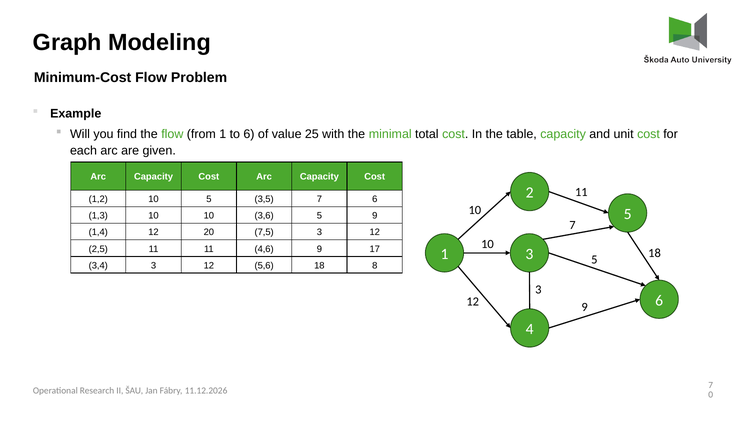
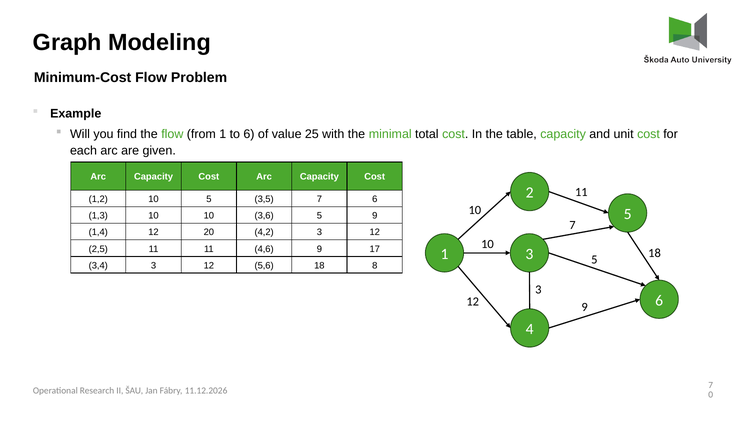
7,5: 7,5 -> 4,2 (264, 233)
